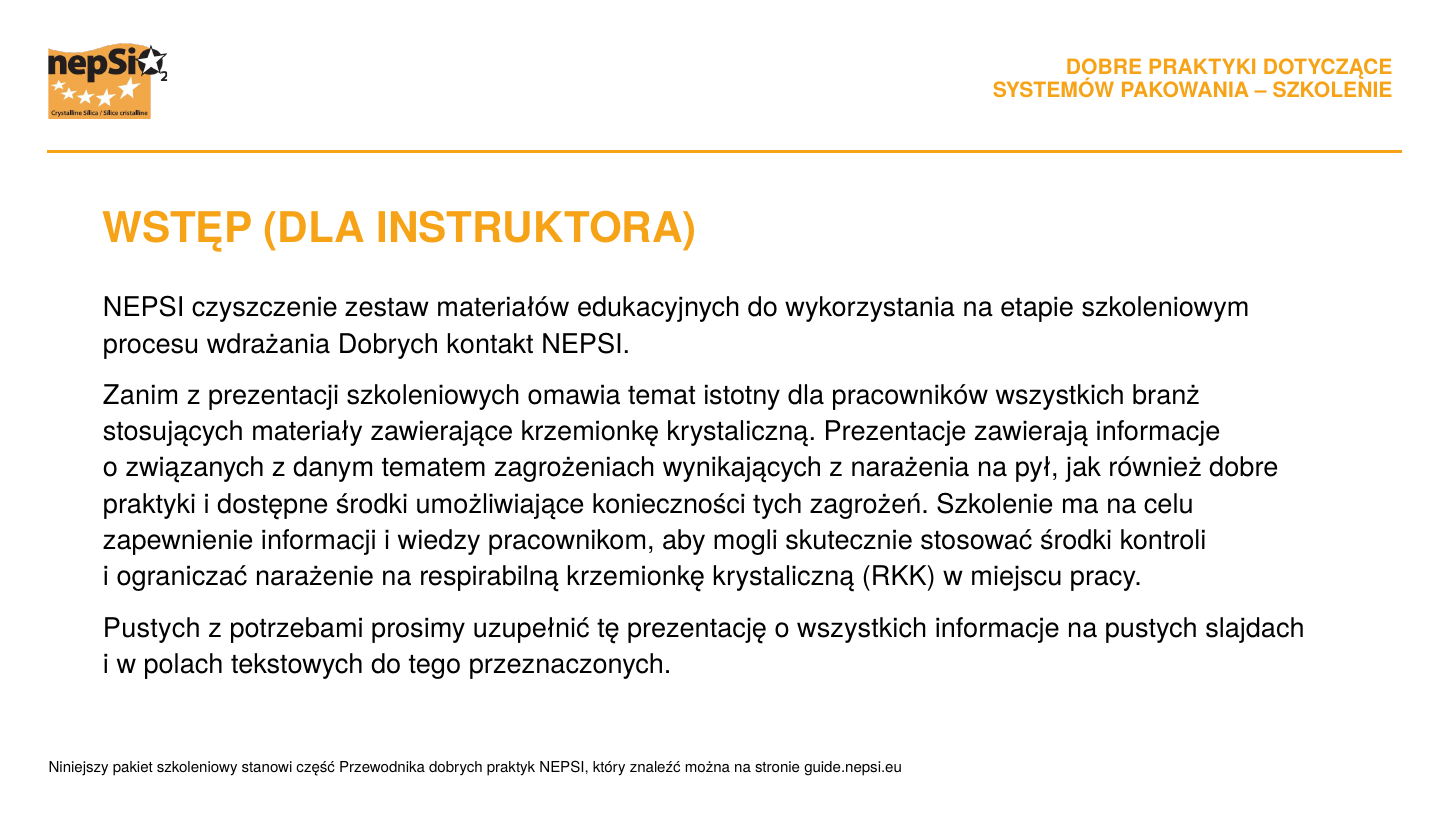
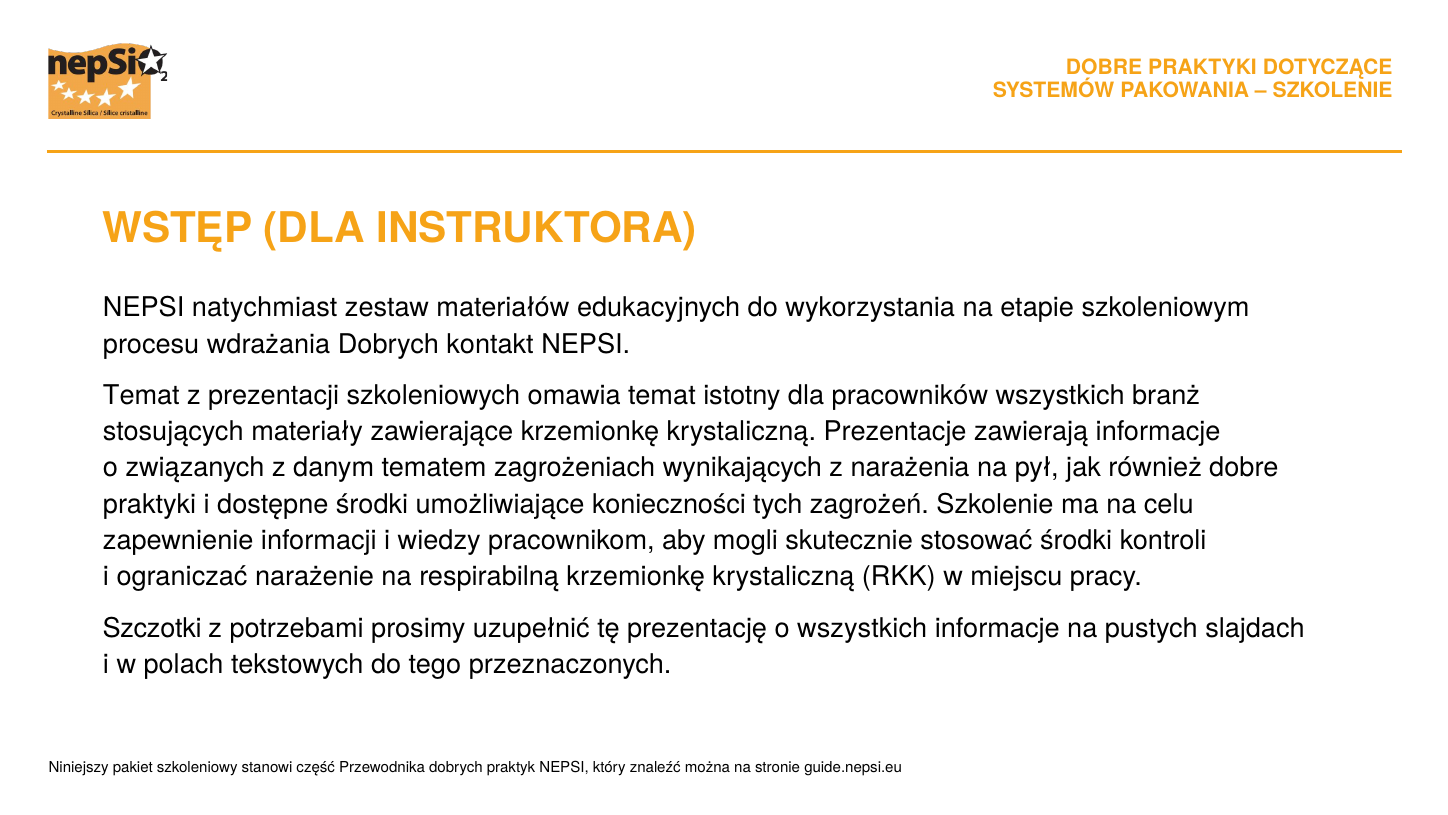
czyszczenie: czyszczenie -> natychmiast (265, 308)
Zanim: Zanim -> Temat (141, 395)
Pustych: Pustych -> Szczotki (152, 628)
